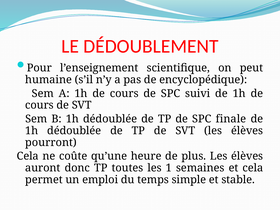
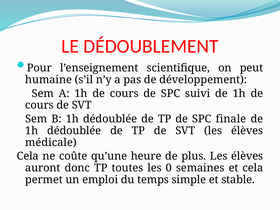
encyclopédique: encyclopédique -> développement (203, 80)
pourront: pourront -> médicale (51, 142)
1: 1 -> 0 (169, 168)
